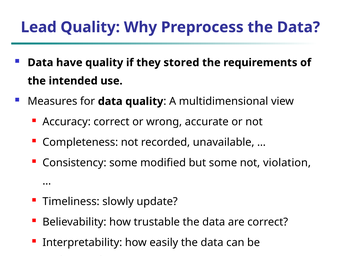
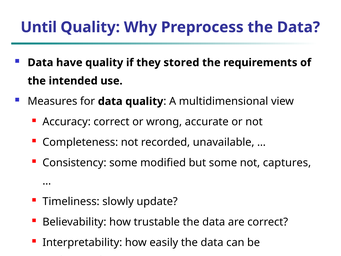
Lead: Lead -> Until (39, 27)
violation: violation -> captures (287, 163)
